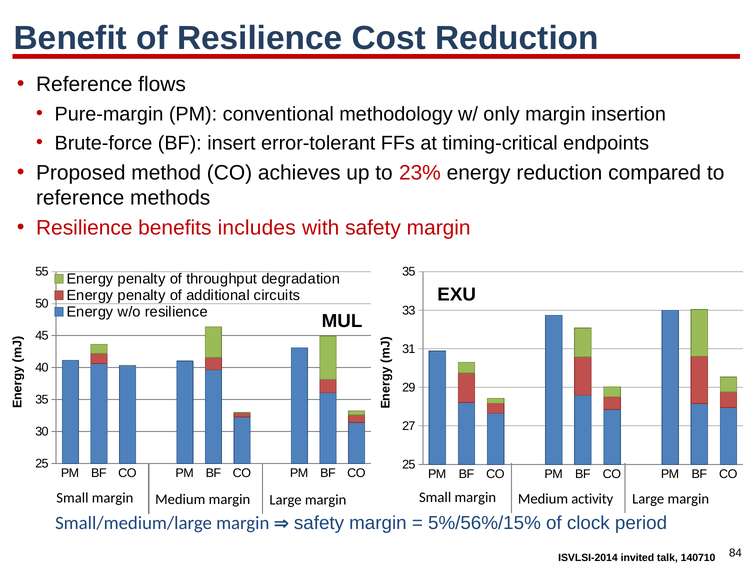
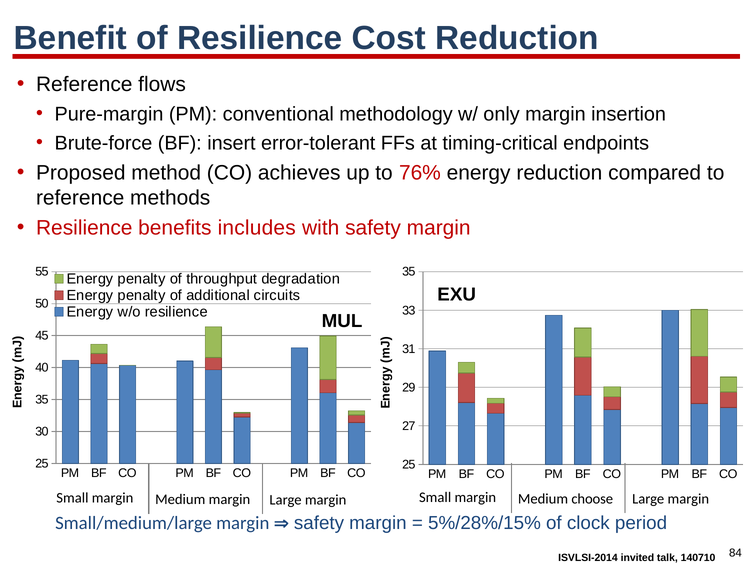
23%: 23% -> 76% (420, 173)
activity: activity -> choose (592, 499)
5%/56%/15%: 5%/56%/15% -> 5%/28%/15% (484, 523)
